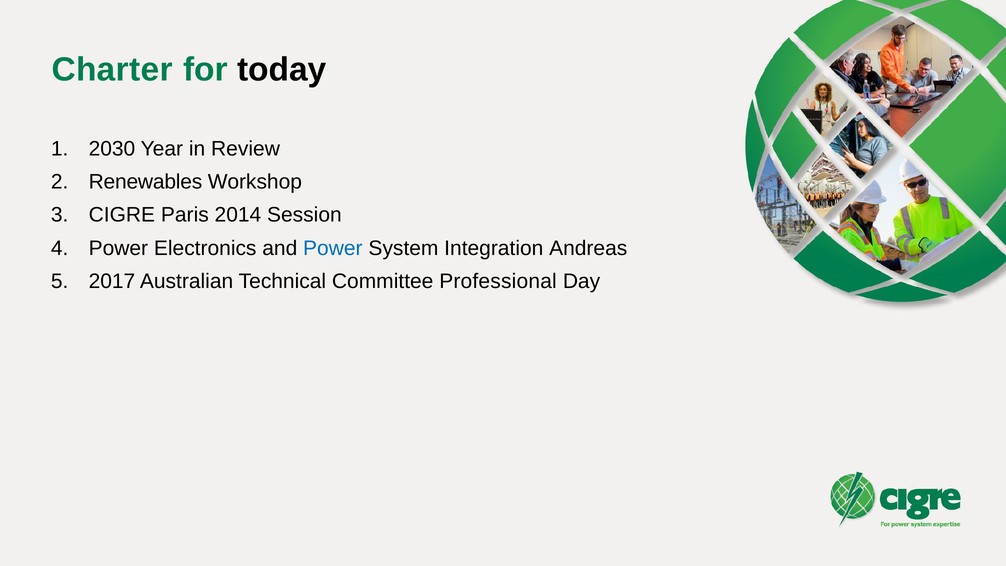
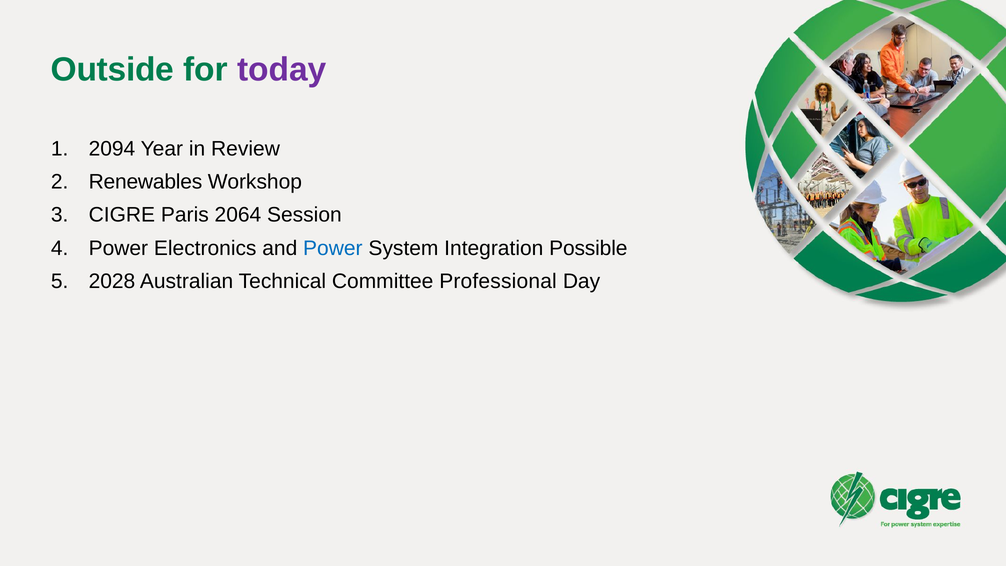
Charter: Charter -> Outside (113, 70)
today colour: black -> purple (282, 70)
2030: 2030 -> 2094 (112, 149)
2014: 2014 -> 2064 (238, 215)
Andreas: Andreas -> Possible (588, 248)
2017: 2017 -> 2028 (112, 281)
